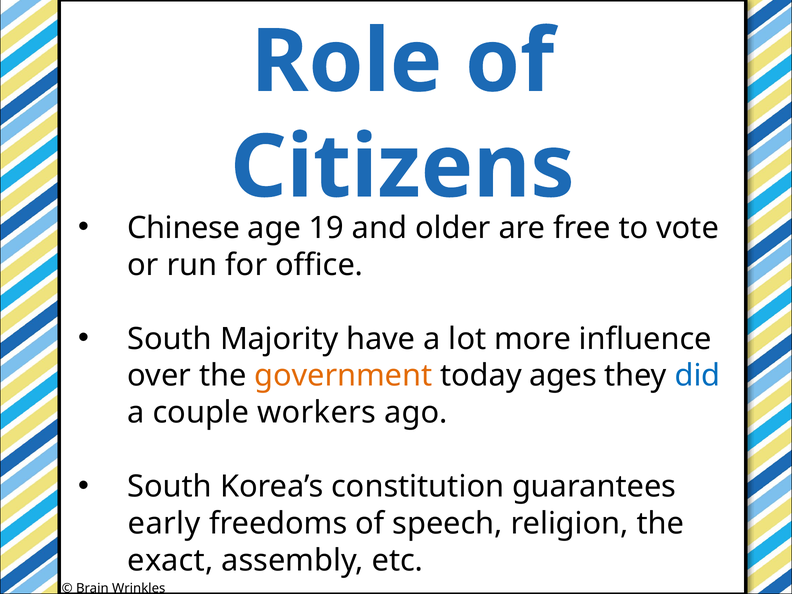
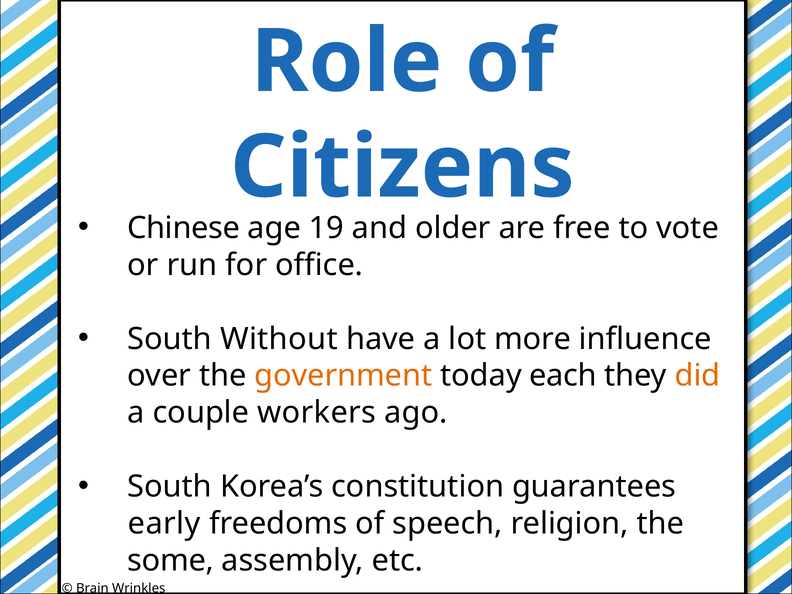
Majority: Majority -> Without (279, 339)
ages: ages -> each (563, 376)
did colour: blue -> orange (697, 376)
exact: exact -> some (171, 561)
